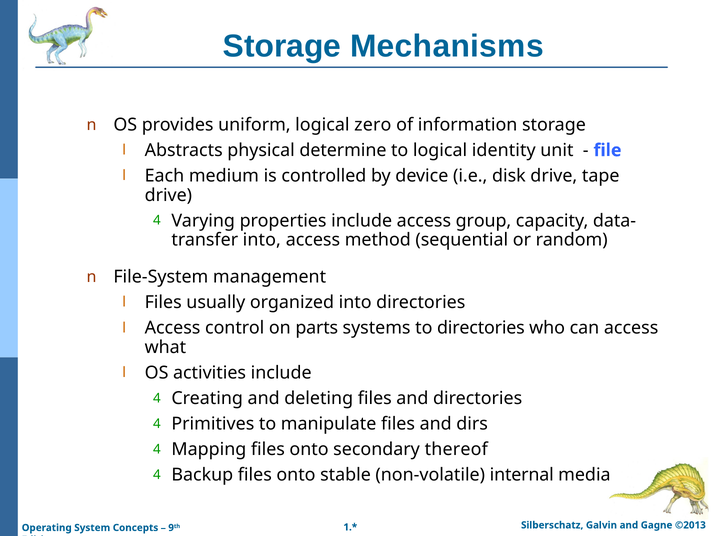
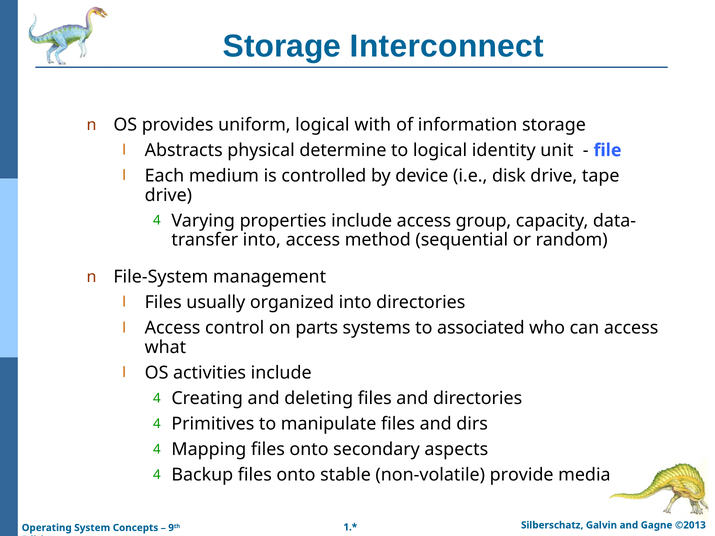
Mechanisms: Mechanisms -> Interconnect (447, 46)
zero: zero -> with (373, 125)
to directories: directories -> associated (481, 328)
thereof: thereof -> aspects (456, 450)
internal: internal -> provide (522, 475)
